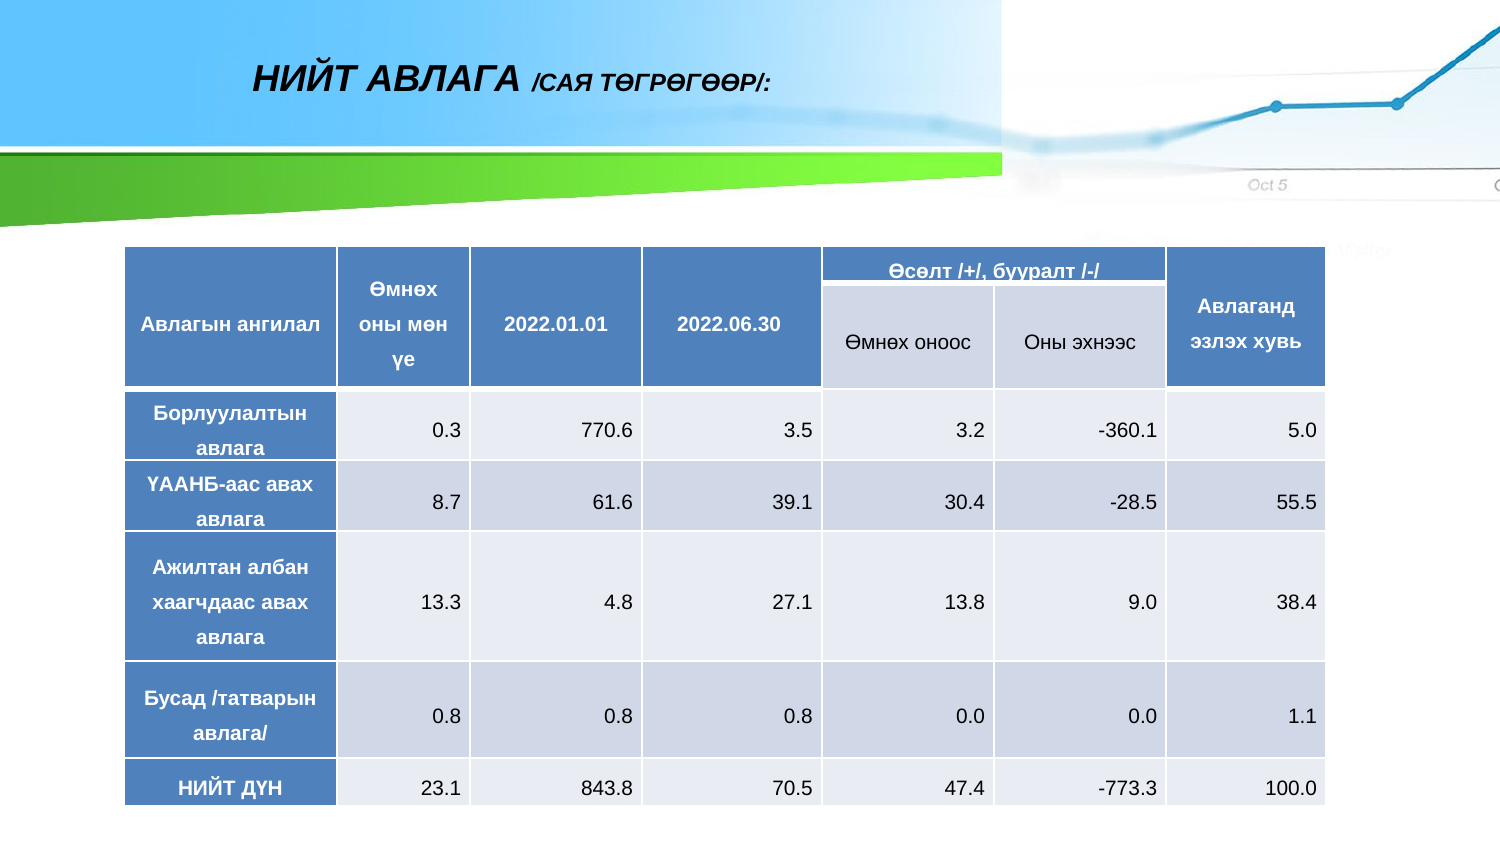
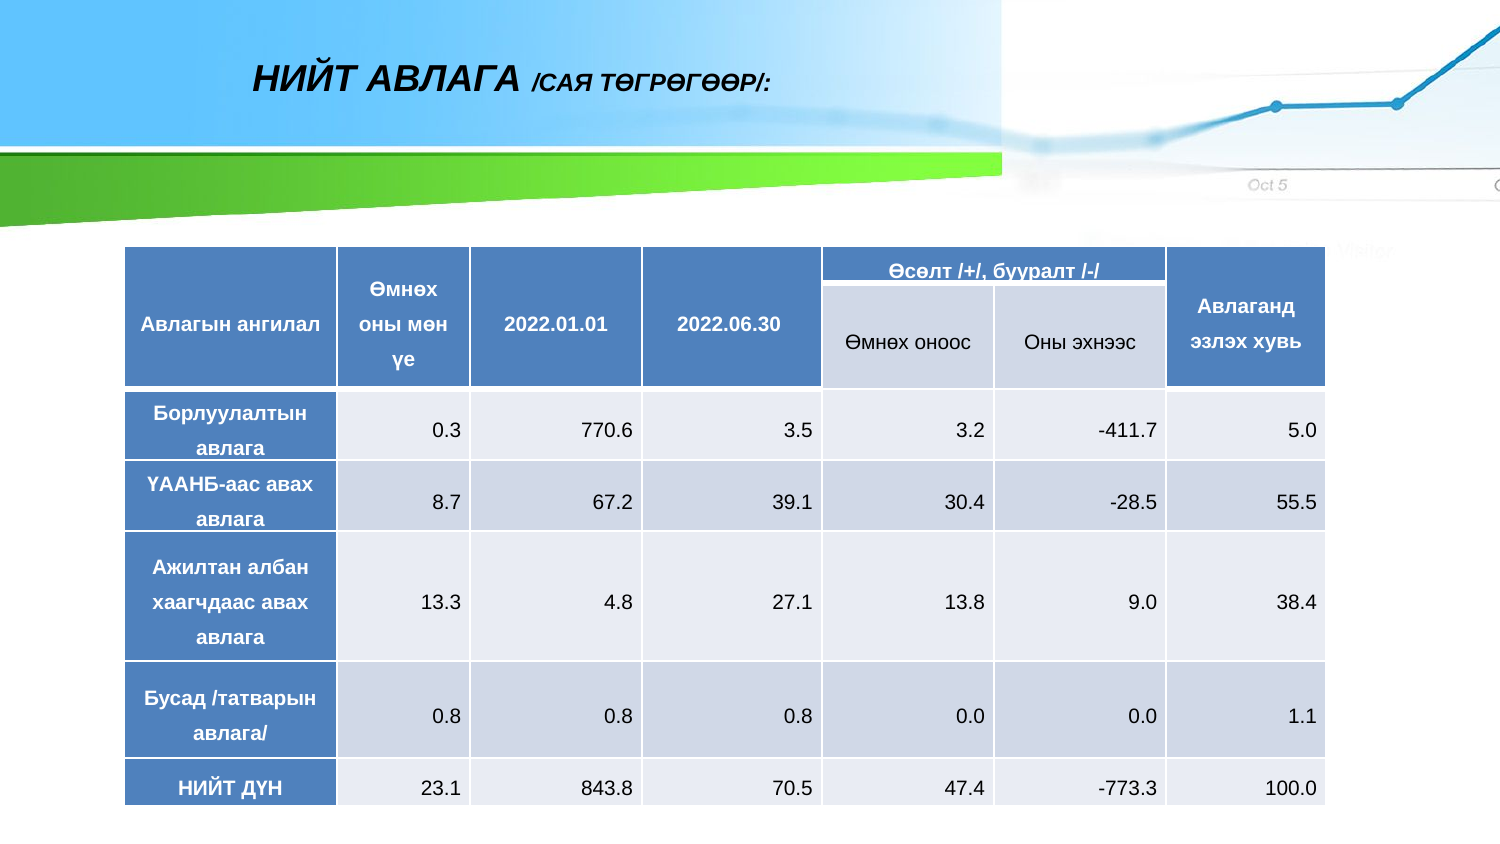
-360.1: -360.1 -> -411.7 (1128, 431)
61.6: 61.6 -> 67.2 (613, 502)
